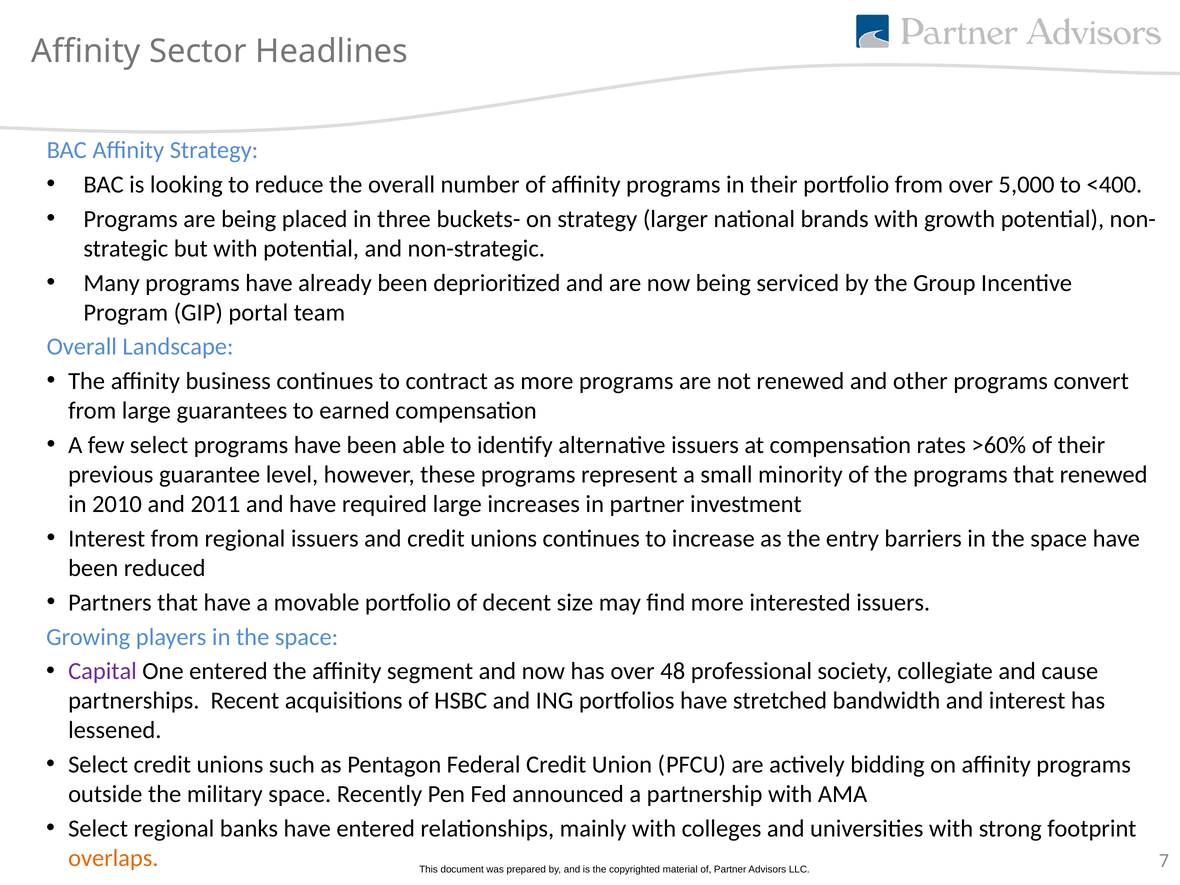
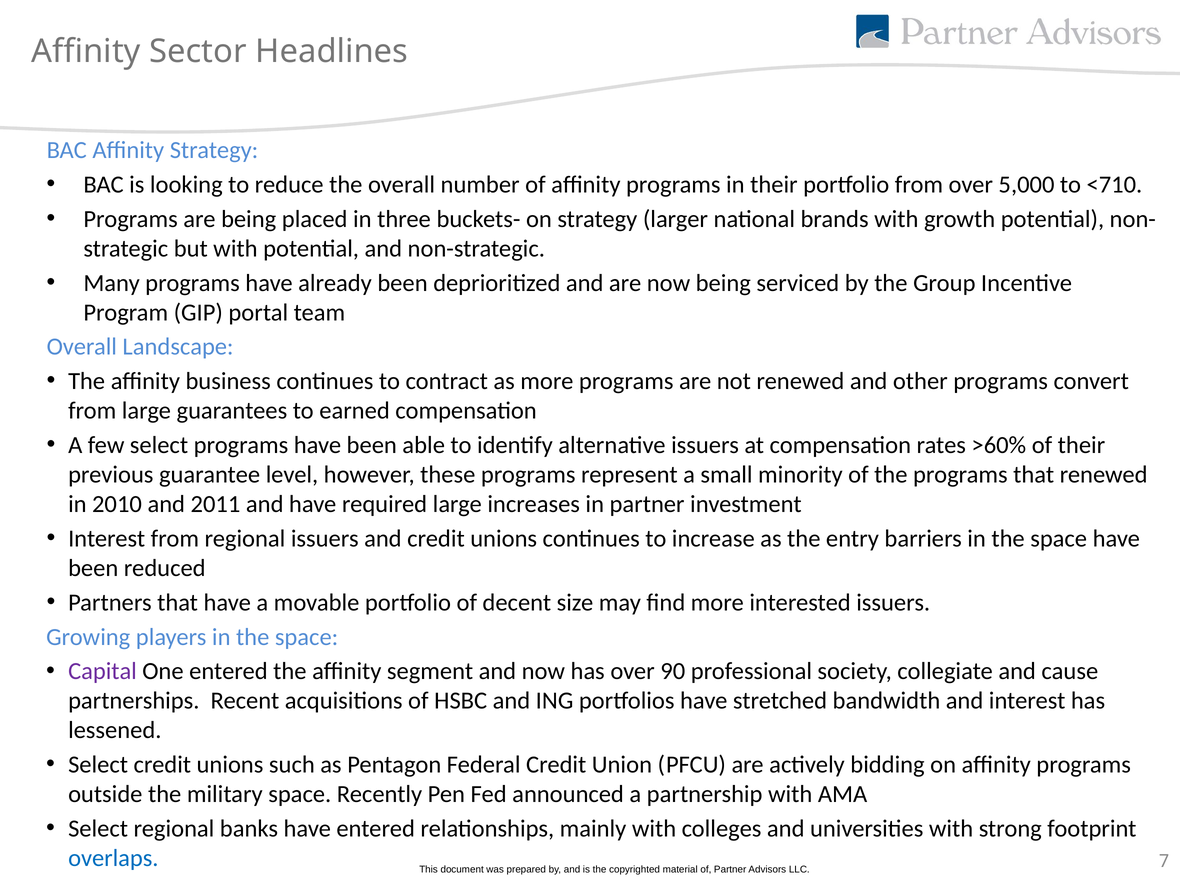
<400: <400 -> <710 (1114, 185)
48: 48 -> 90 (673, 671)
overlaps colour: orange -> blue (113, 858)
